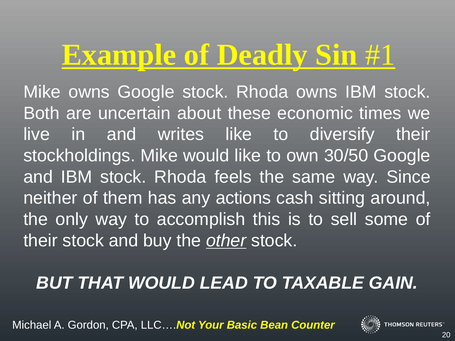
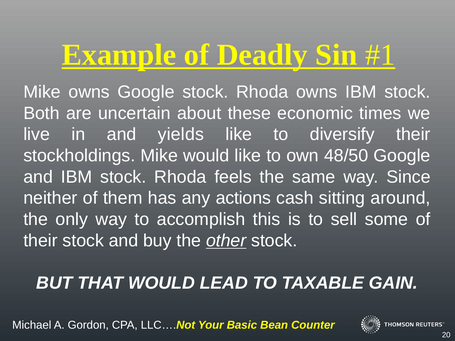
writes: writes -> yields (181, 135)
30/50: 30/50 -> 48/50 (346, 156)
